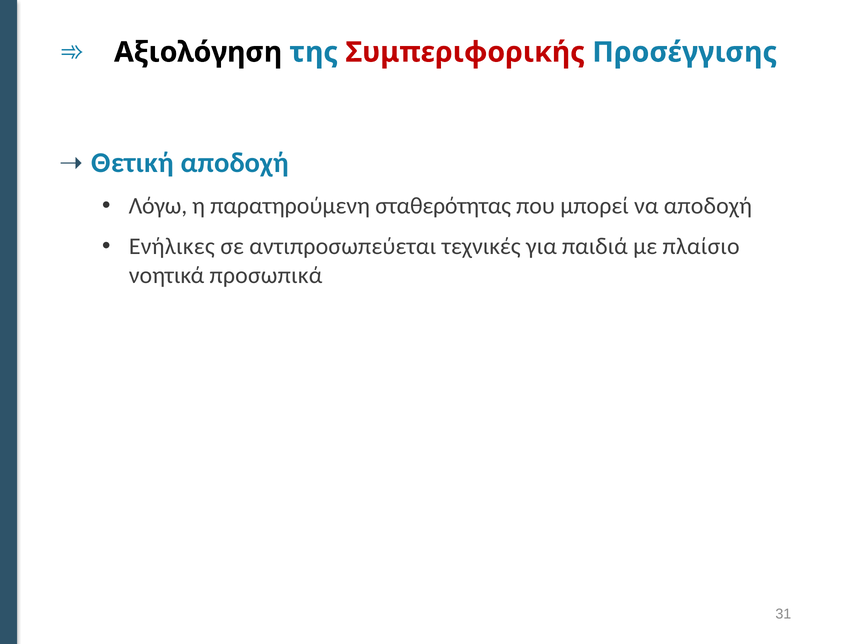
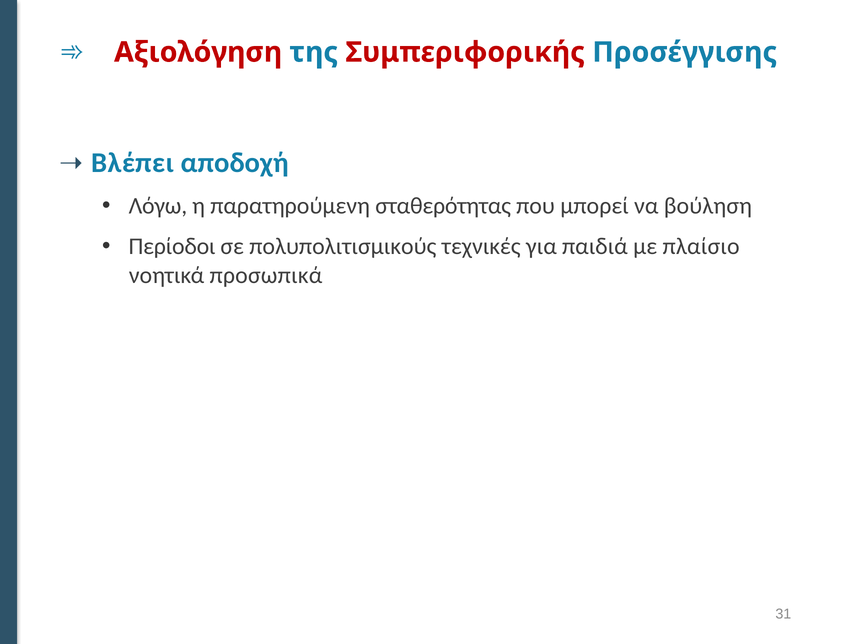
Αξιολόγηση colour: black -> red (198, 52)
Θετική: Θετική -> Βλέπει (133, 163)
να αποδοχή: αποδοχή -> βούληση (708, 206)
Ενήλικες: Ενήλικες -> Περίοδοι (172, 247)
αντιπροσωπεύεται: αντιπροσωπεύεται -> πολυπολιτισμικούς (343, 247)
